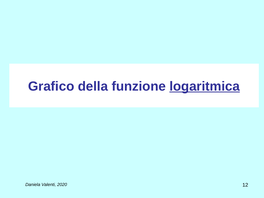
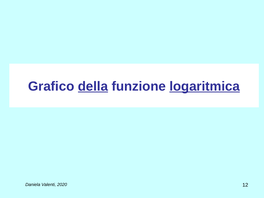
della underline: none -> present (93, 86)
